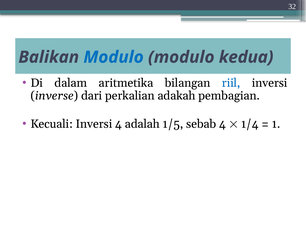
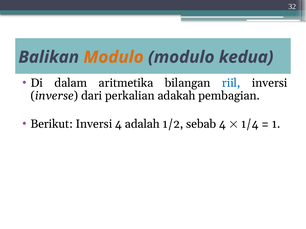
Modulo colour: blue -> orange (114, 57)
Kecuali: Kecuali -> Berikut (52, 124)
1/5: 1/5 -> 1/2 (173, 124)
